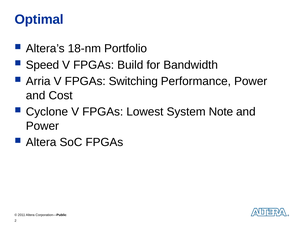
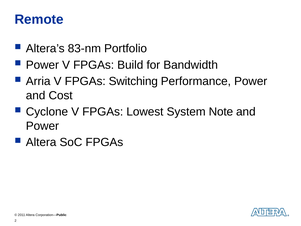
Optimal: Optimal -> Remote (39, 19)
18-nm: 18-nm -> 83-nm (84, 48)
Speed: Speed -> Power (42, 65)
